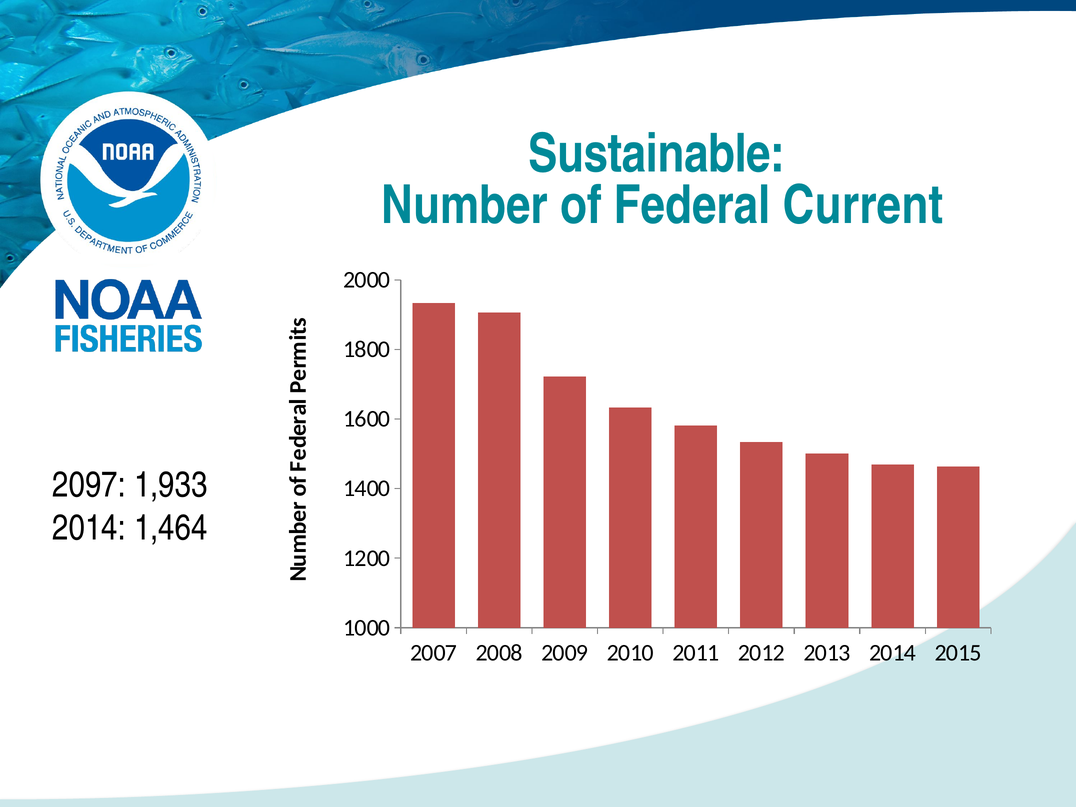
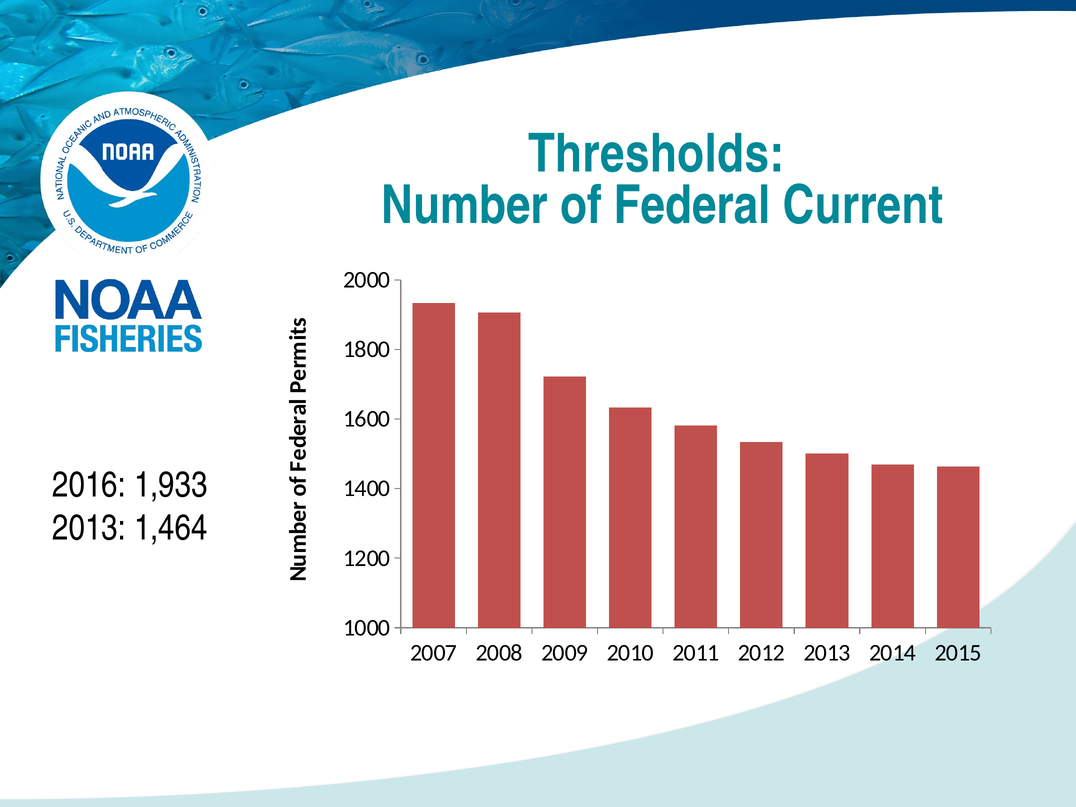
Sustainable: Sustainable -> Thresholds (656, 154)
2097: 2097 -> 2016 (89, 485)
2014: 2014 -> 2013 (89, 528)
